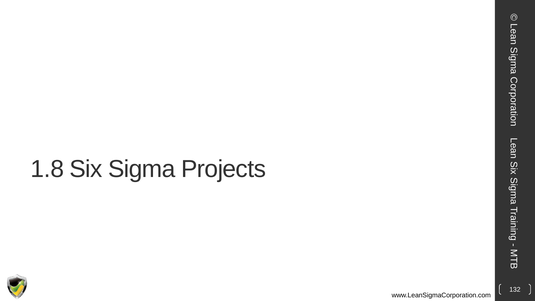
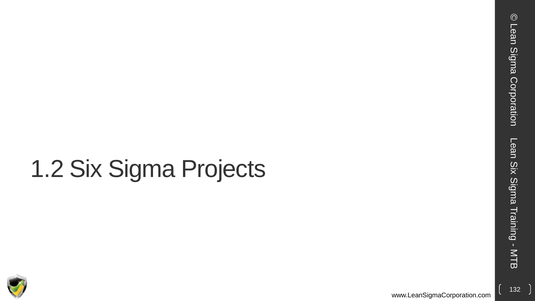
1.8: 1.8 -> 1.2 (47, 169)
